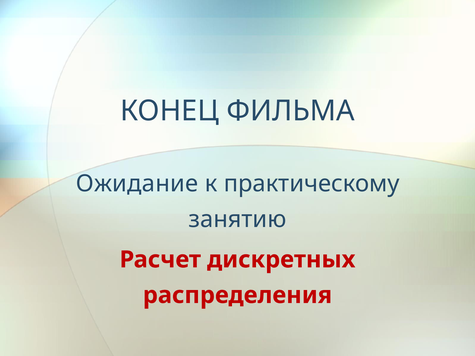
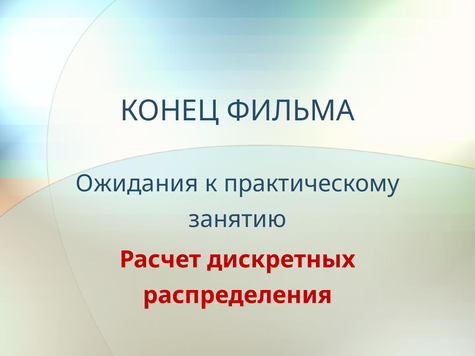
Ожидание: Ожидание -> Ожидания (137, 184)
